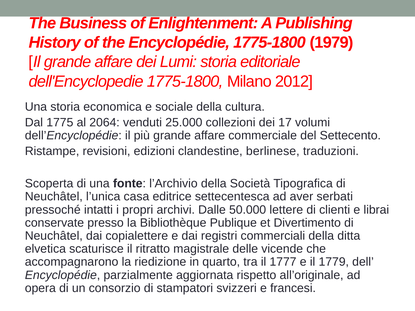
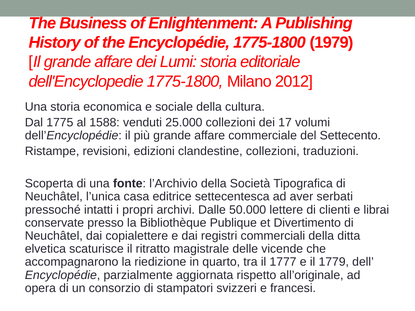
2064: 2064 -> 1588 (105, 123)
clandestine berlinese: berlinese -> collezioni (273, 151)
